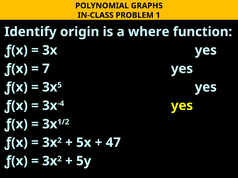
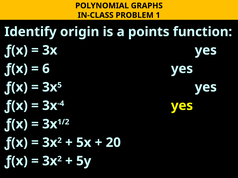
where: where -> points (149, 32)
7: 7 -> 6 (46, 69)
47: 47 -> 20 (113, 143)
